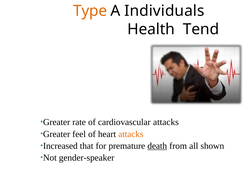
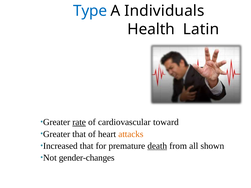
Type colour: orange -> blue (90, 11)
Tend: Tend -> Latin (201, 29)
rate underline: none -> present (79, 122)
cardiovascular attacks: attacks -> toward (166, 122)
Greater feel: feel -> that (79, 134)
gender-speaker: gender-speaker -> gender-changes (87, 158)
